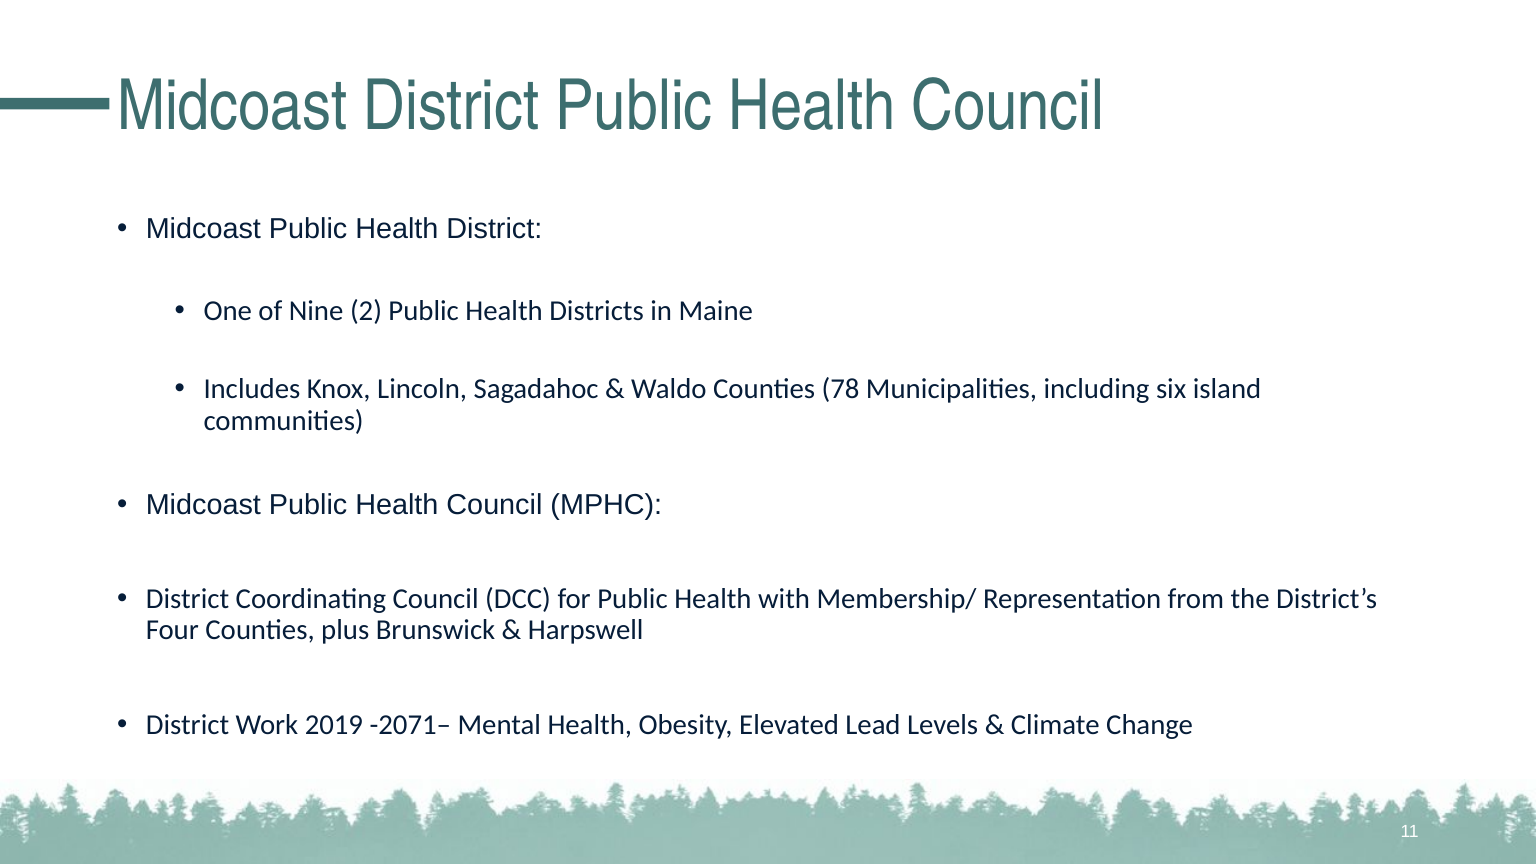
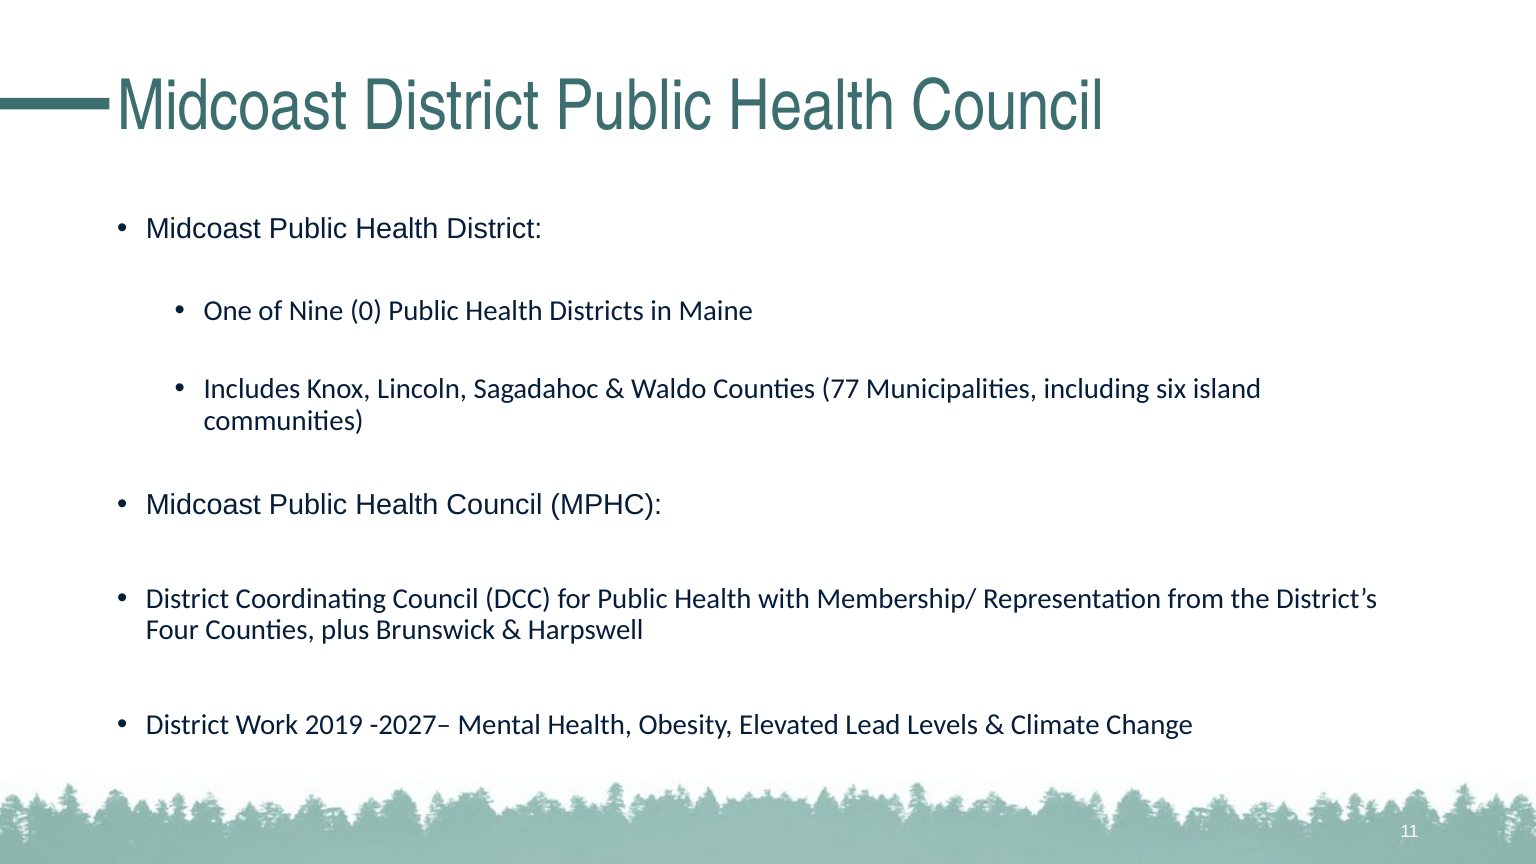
2: 2 -> 0 (366, 311)
78: 78 -> 77 (841, 389)
-2071–: -2071– -> -2027– (410, 725)
